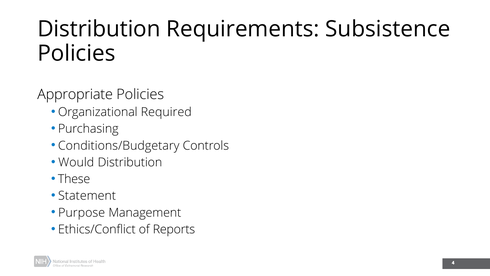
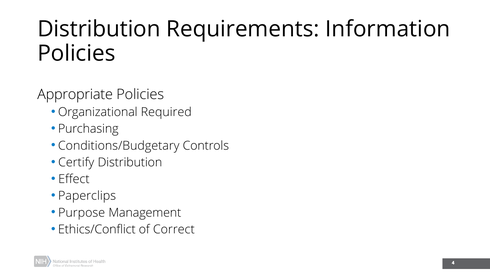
Subsistence: Subsistence -> Information (388, 29)
Would: Would -> Certify (76, 162)
These: These -> Effect (74, 179)
Statement: Statement -> Paperclips (87, 196)
Reports: Reports -> Correct (174, 229)
